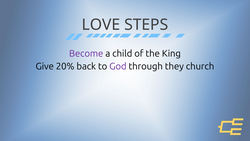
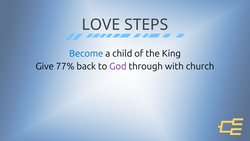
Become colour: purple -> blue (86, 53)
20%: 20% -> 77% (65, 66)
they: they -> with (174, 66)
